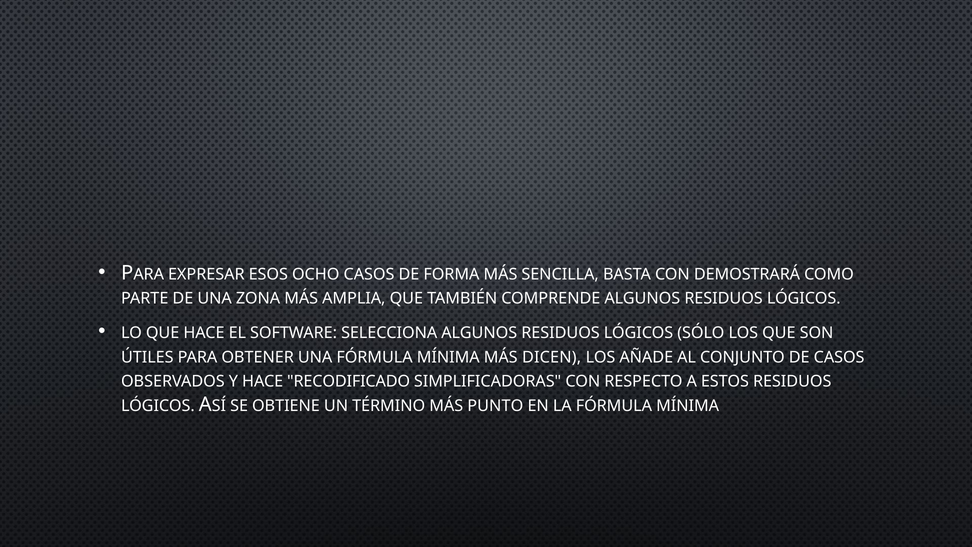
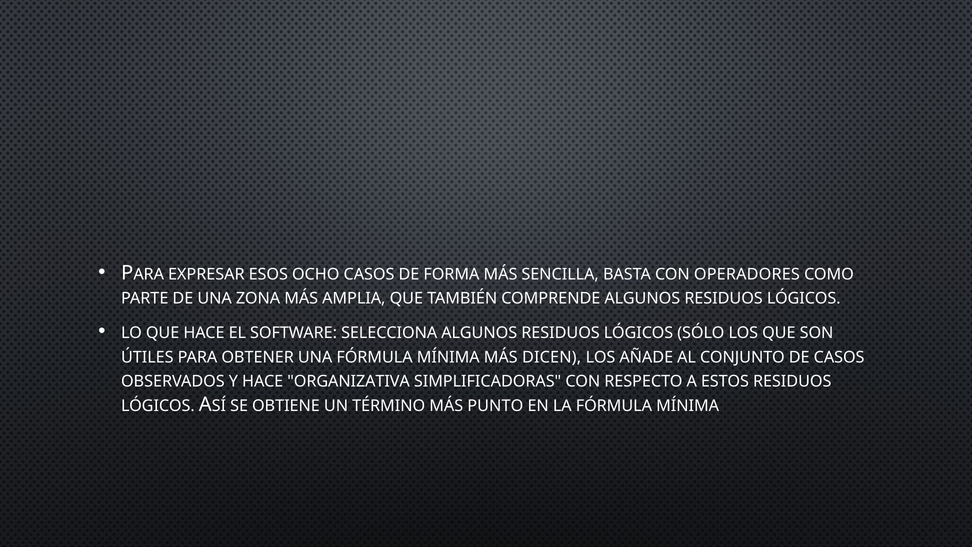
DEMOSTRARÁ: DEMOSTRARÁ -> OPERADORES (747, 274)
RECODIFICADO: RECODIFICADO -> ORGANIZATIVA (349, 381)
